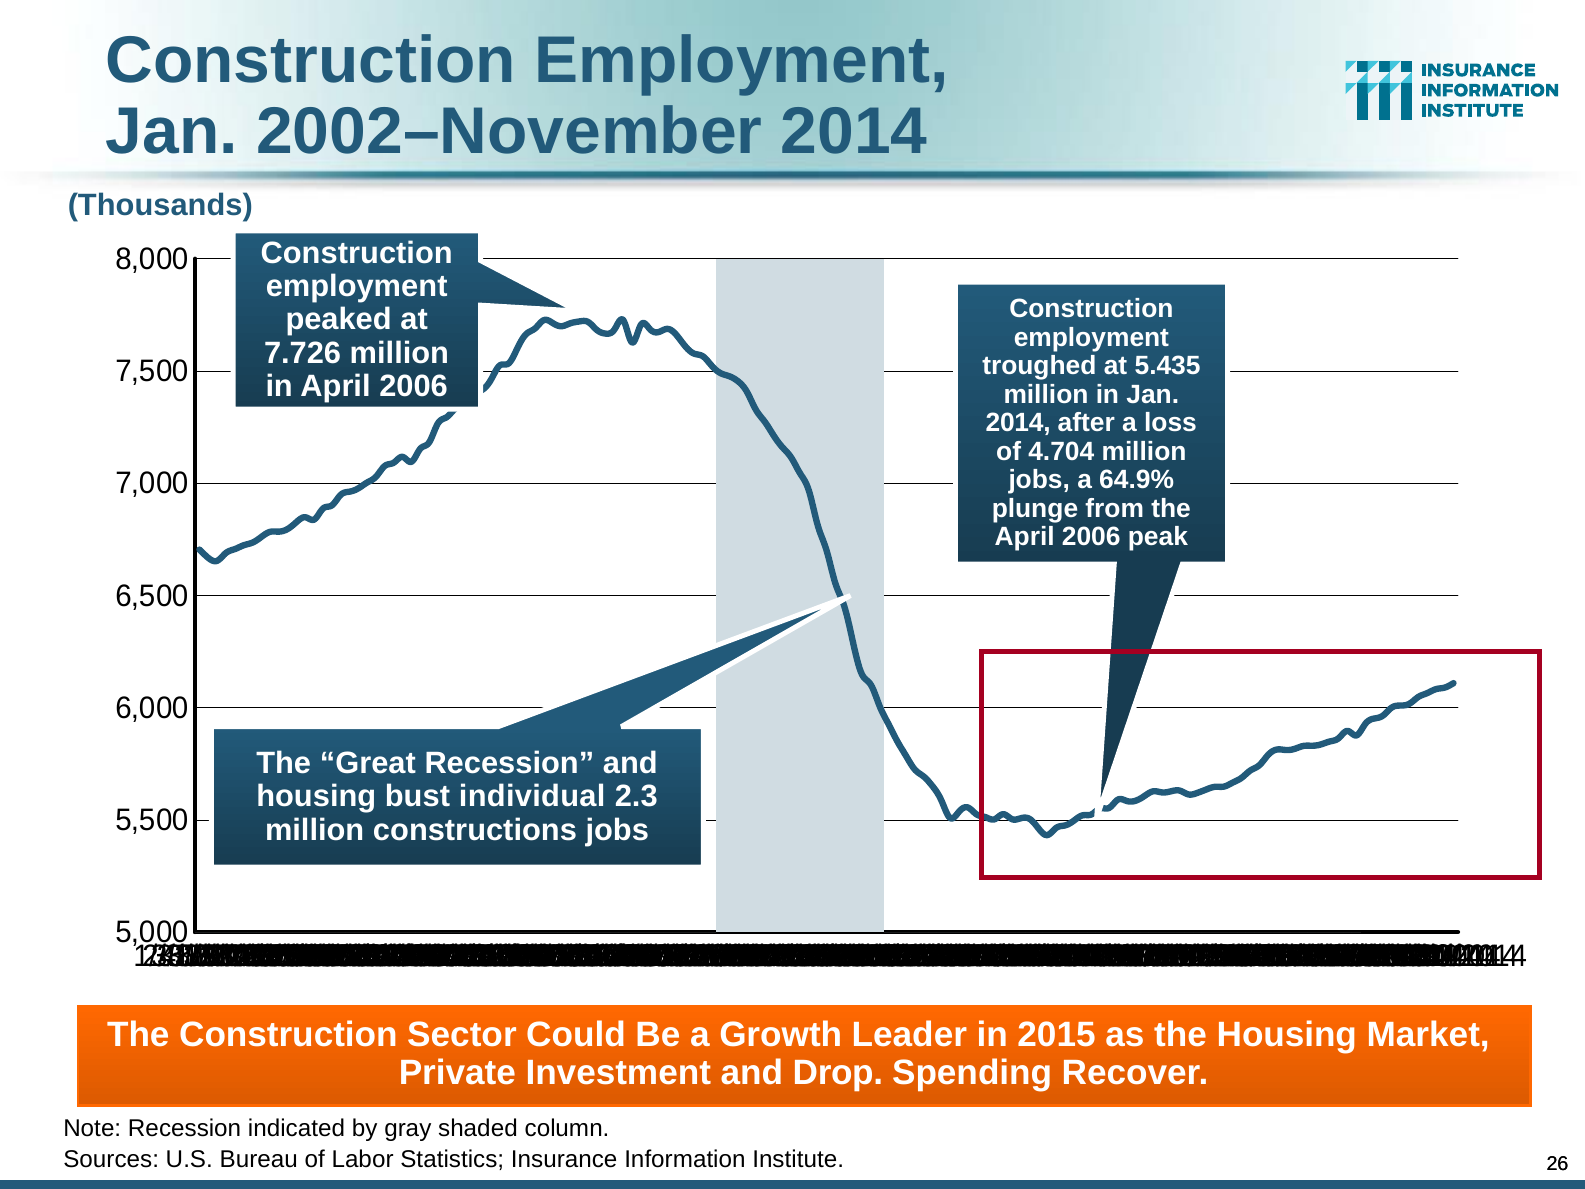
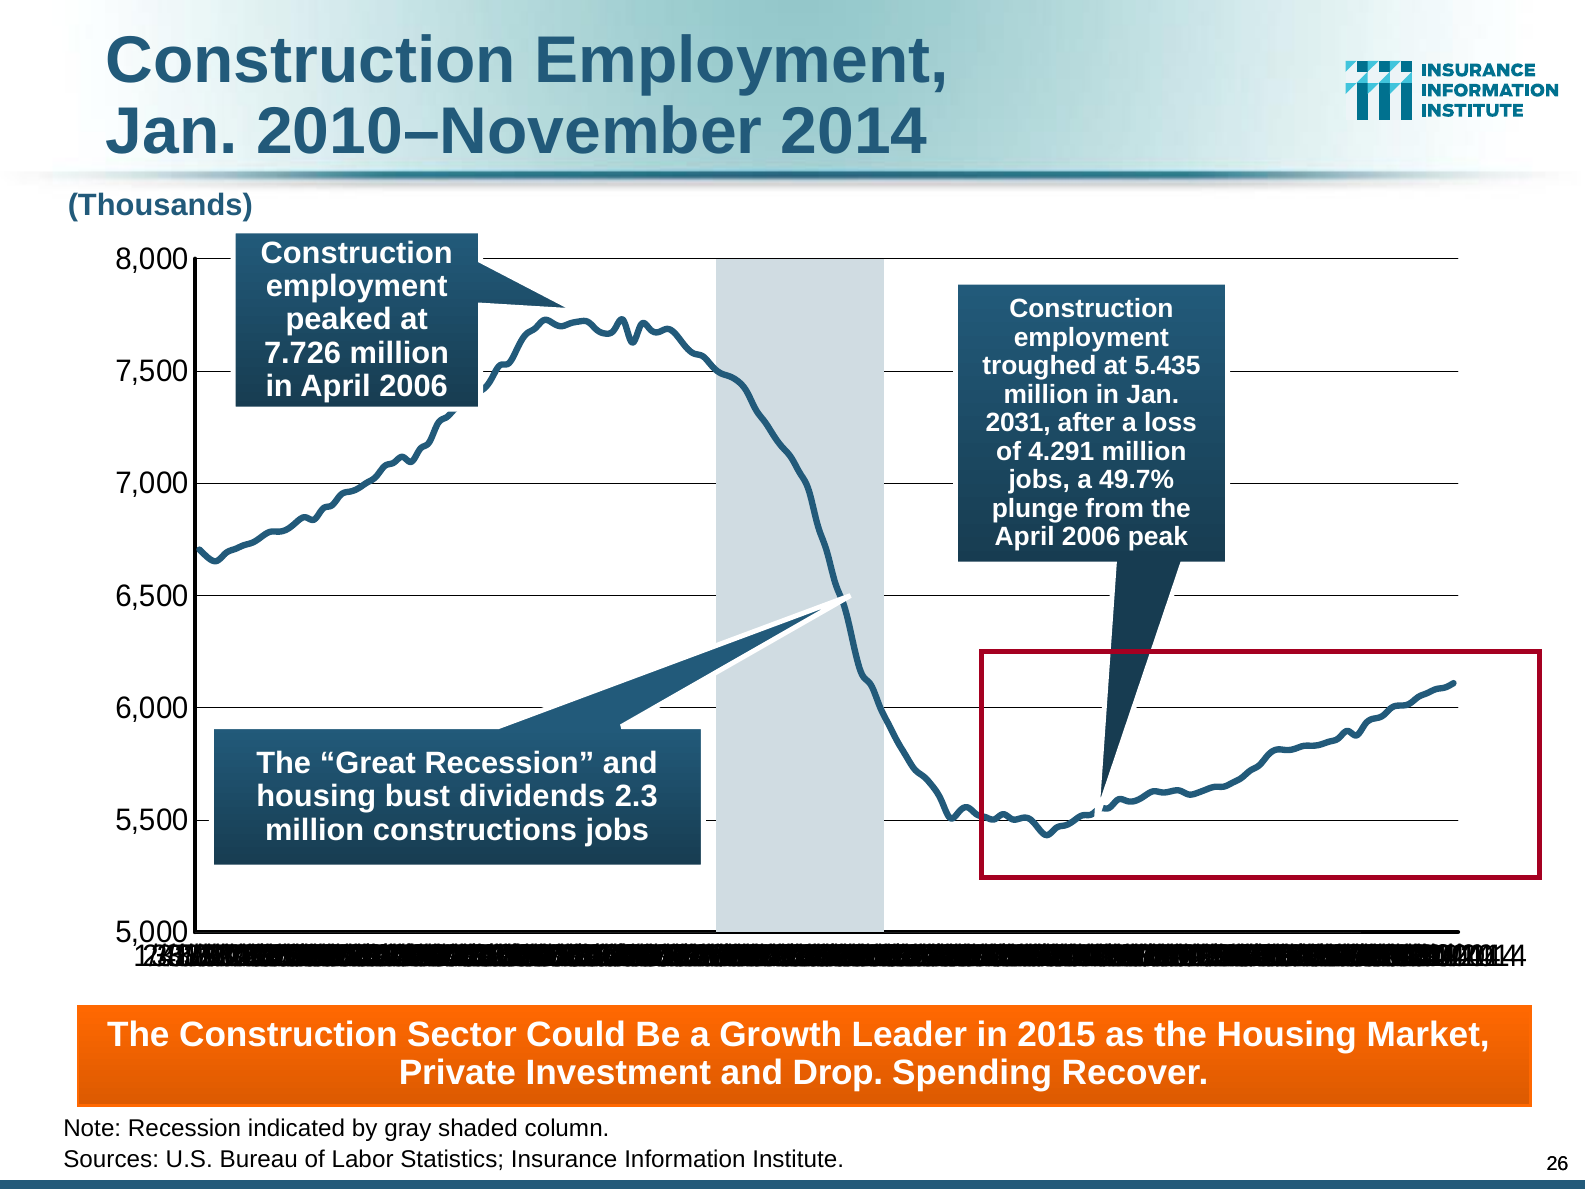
2002–November: 2002–November -> 2010–November (509, 132)
2014: 2014 -> 2031 (1018, 423)
4.704: 4.704 -> 4.291 (1061, 451)
64.9%: 64.9% -> 49.7% (1137, 480)
individual: individual -> dividends (532, 796)
